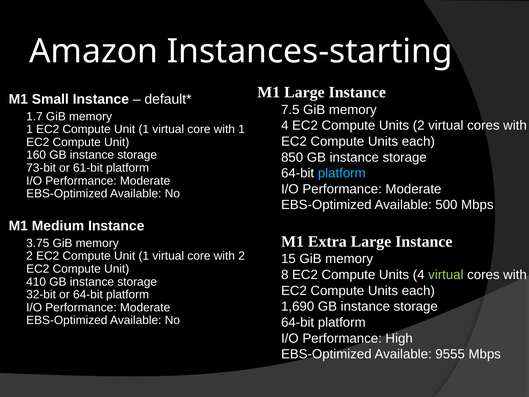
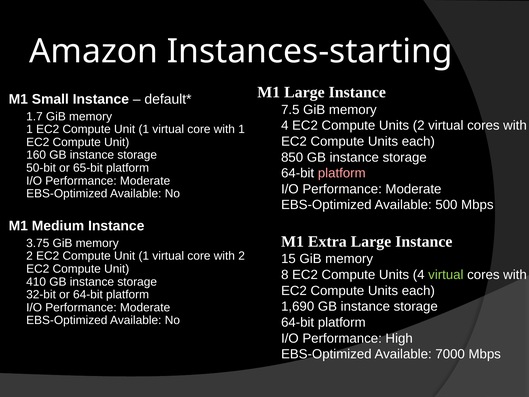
73-bit: 73-bit -> 50-bit (41, 168)
61-bit: 61-bit -> 65-bit (88, 168)
platform colour: light blue -> pink (342, 173)
9555: 9555 -> 7000 (450, 354)
